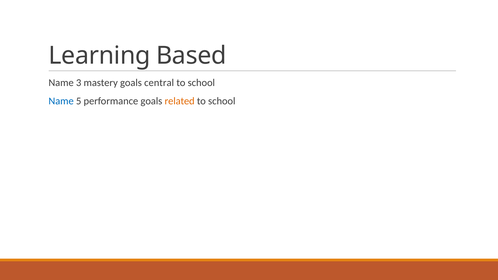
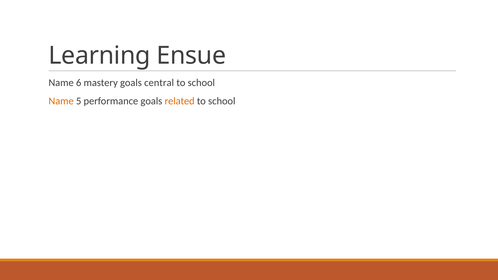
Based: Based -> Ensue (191, 56)
3: 3 -> 6 (79, 83)
Name colour: blue -> orange (61, 101)
